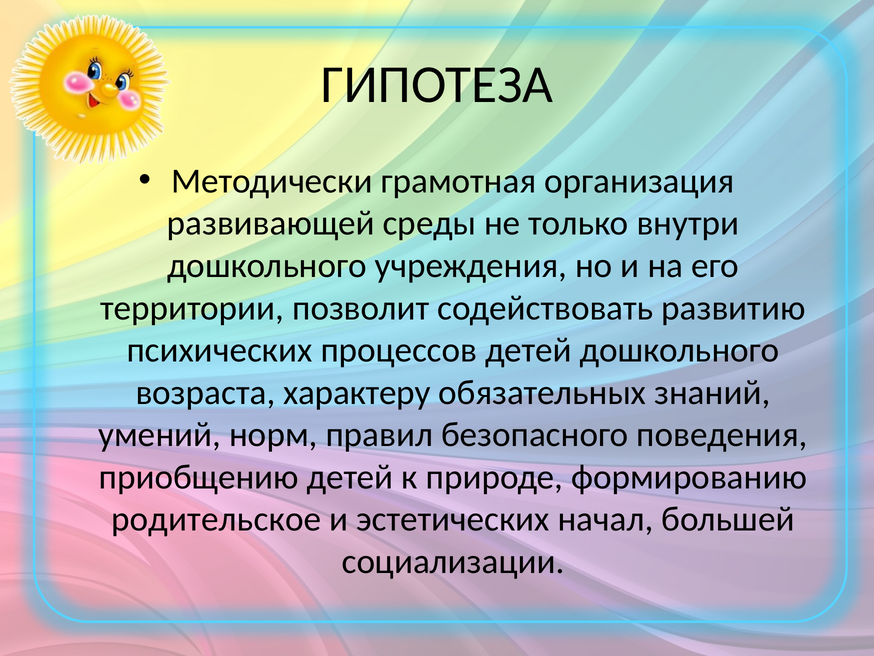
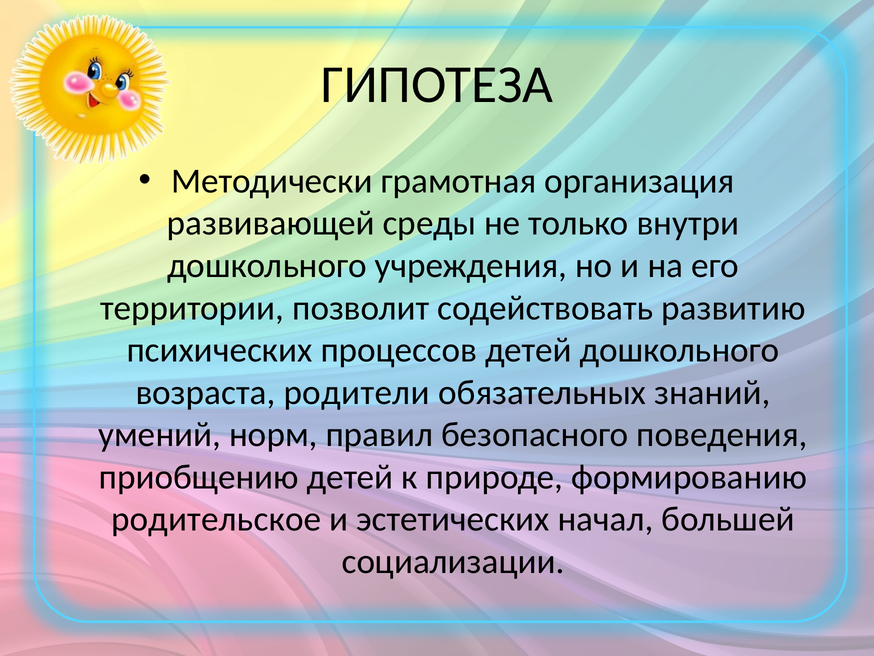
характеру: характеру -> родители (357, 392)
